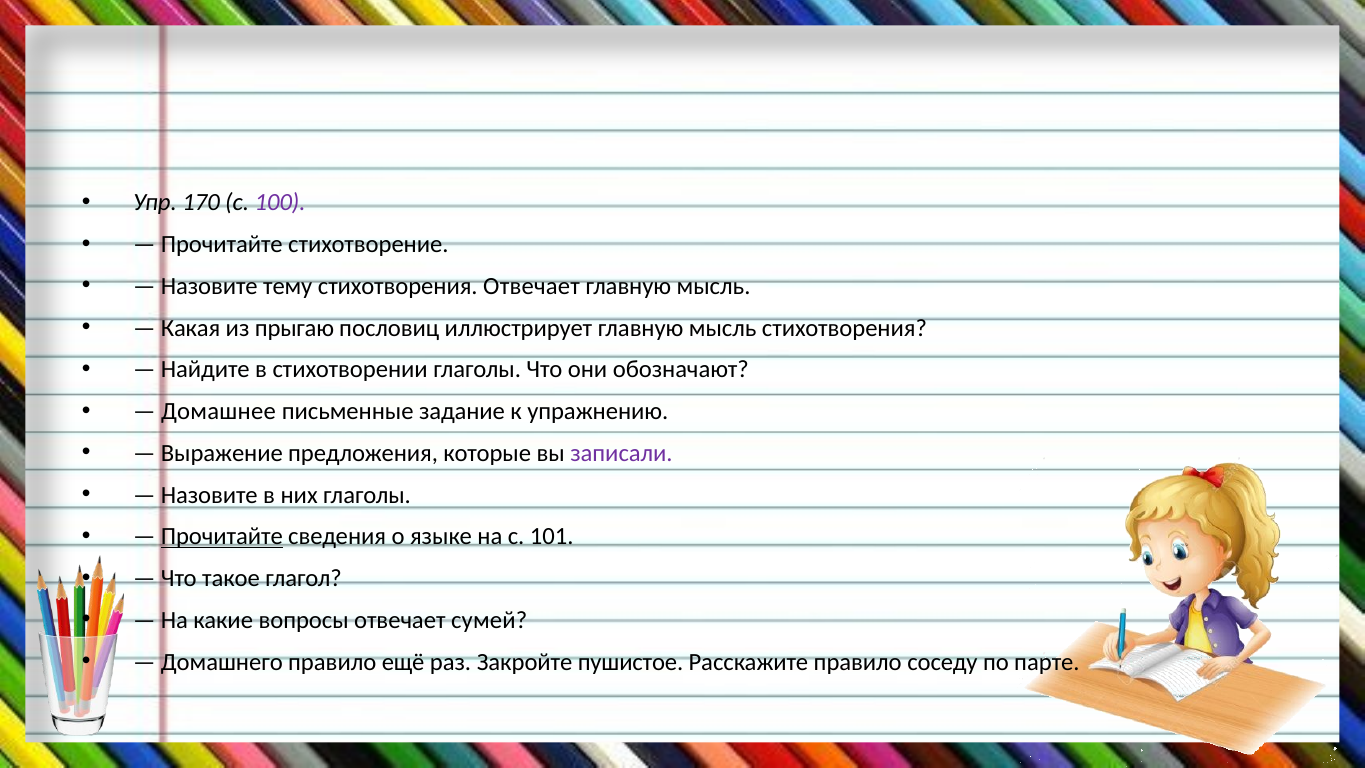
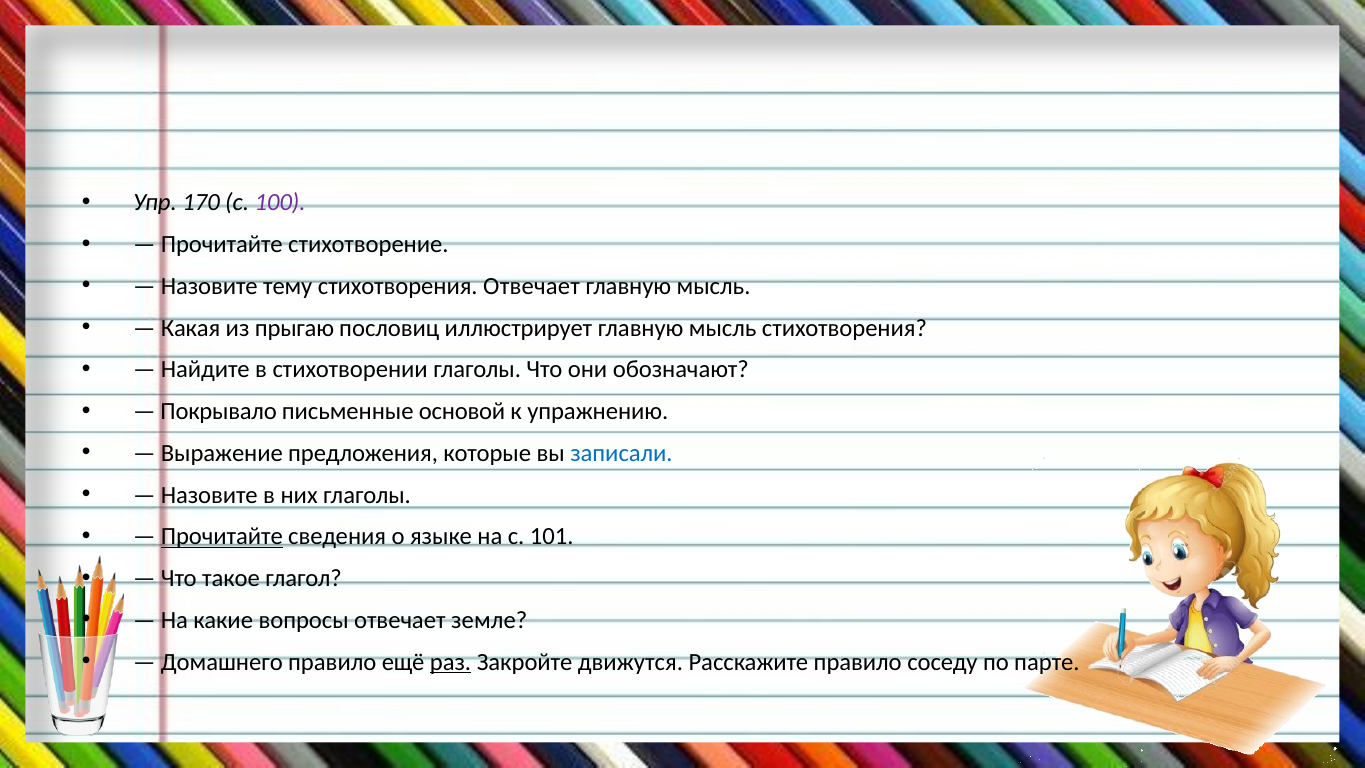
Домашнее: Домашнее -> Покрывало (219, 411)
задание: задание -> основой (462, 411)
записали colour: purple -> blue (621, 453)
сумей: сумей -> земле (489, 620)
раз underline: none -> present (451, 662)
пушистое: пушистое -> движутся (630, 662)
